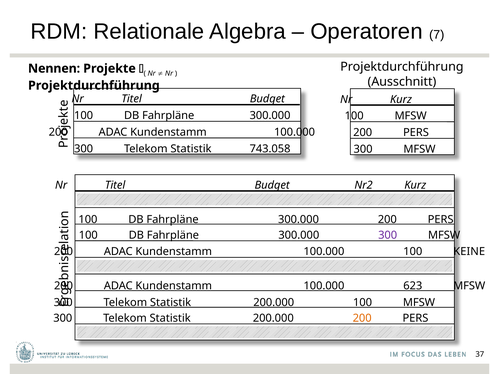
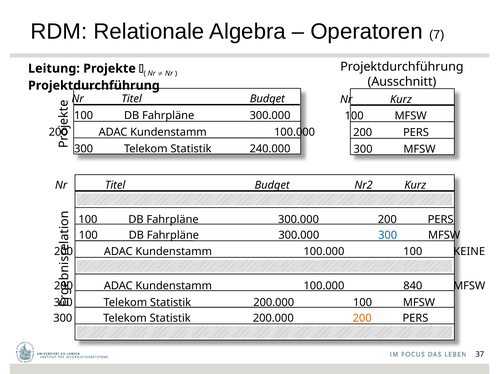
Nennen: Nennen -> Leitung (54, 69)
743.058: 743.058 -> 240.000 (270, 149)
300 colour: purple -> blue (388, 235)
623: 623 -> 840 (413, 286)
